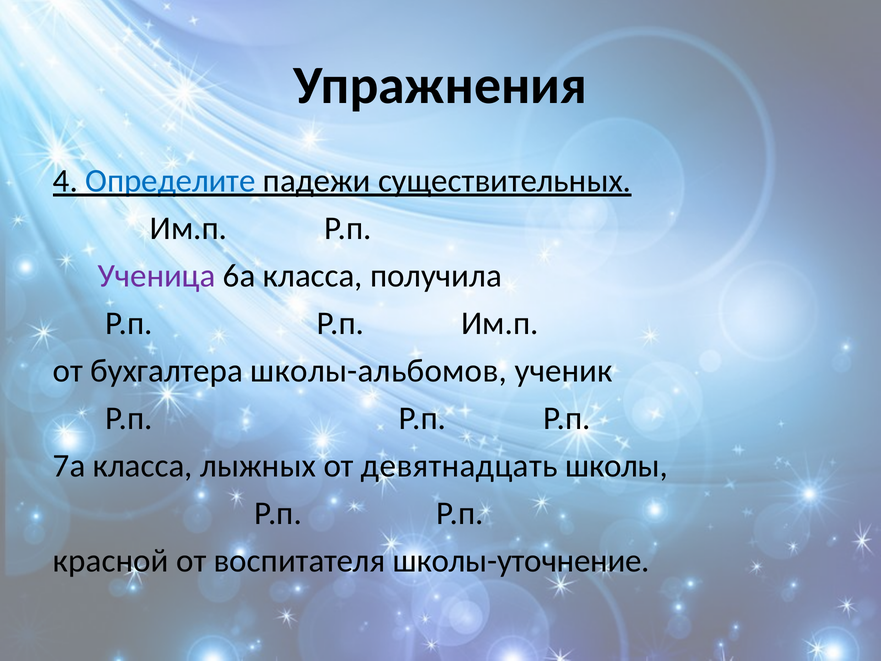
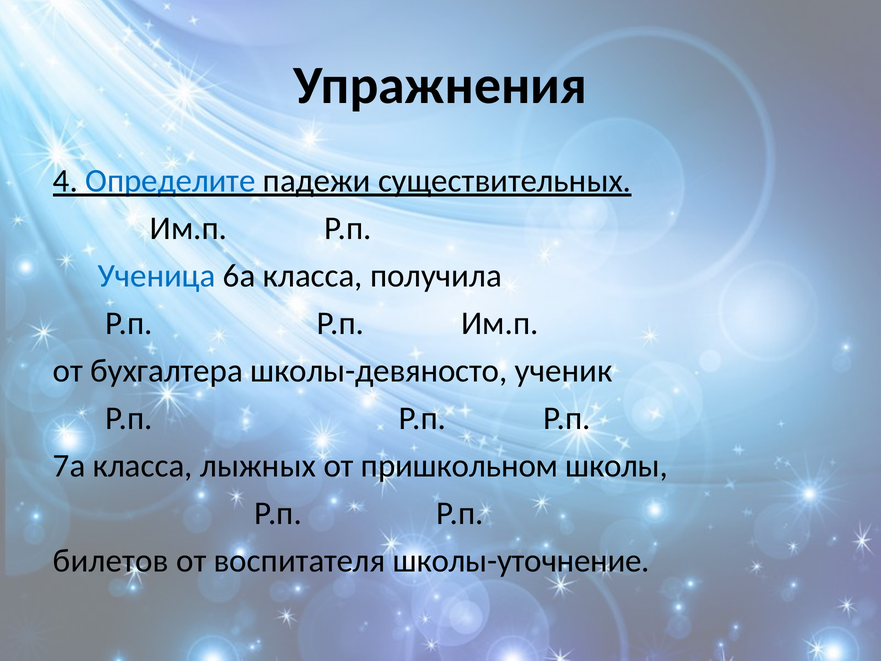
Ученица colour: purple -> blue (157, 276)
школы-альбомов: школы-альбомов -> школы-девяносто (379, 371)
девятнадцать: девятнадцать -> пришкольном (460, 466)
красной: красной -> билетов (111, 561)
